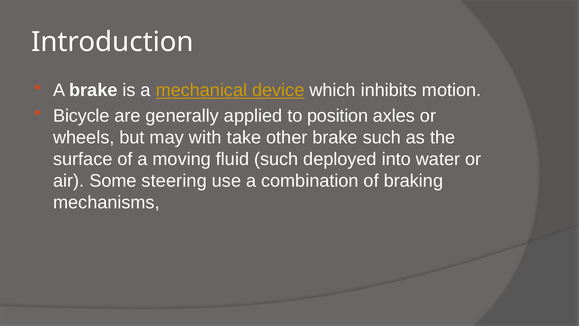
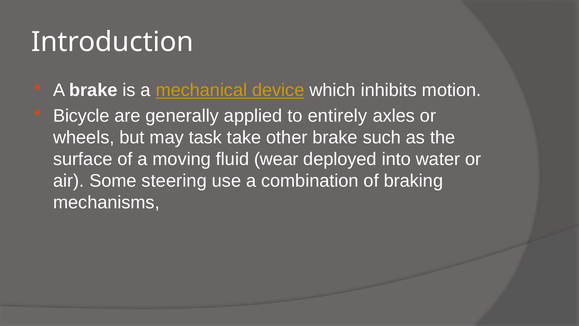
position: position -> entirely (337, 116)
with: with -> task (205, 137)
fluid such: such -> wear (276, 159)
